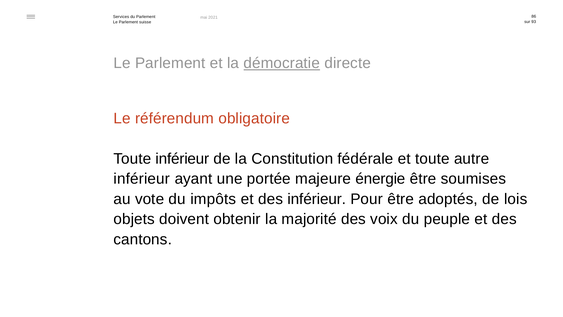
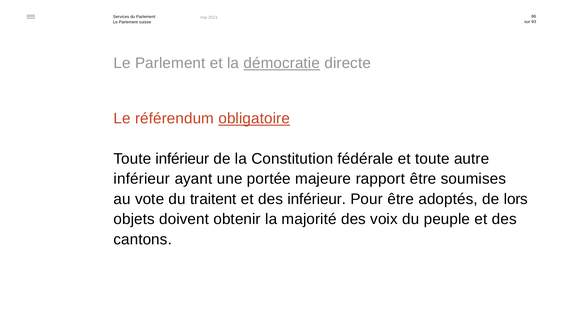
obligatoire underline: none -> present (254, 118)
énergie: énergie -> rapport (380, 179)
impôts: impôts -> traitent (213, 199)
lois: lois -> lors (516, 199)
